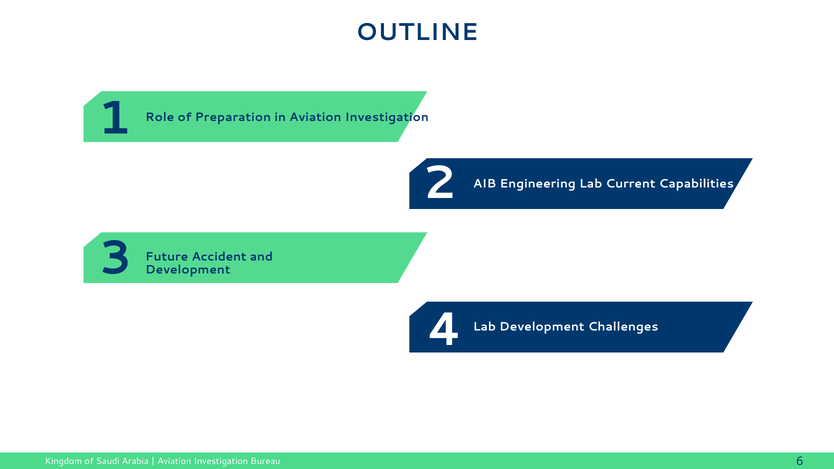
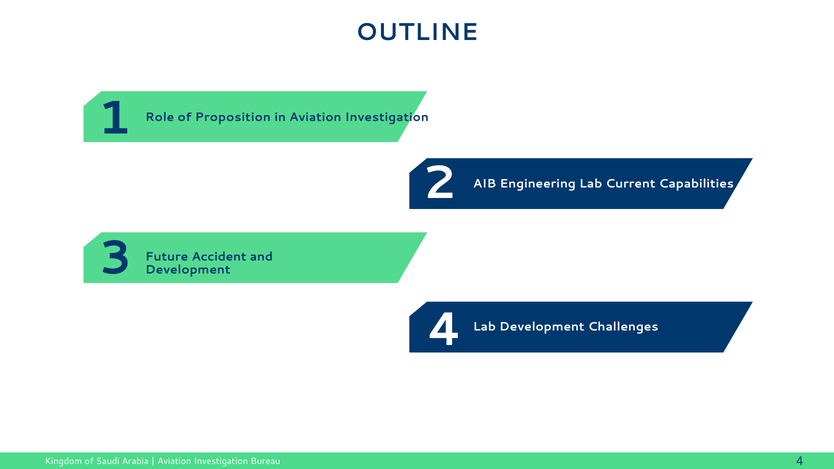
Preparation: Preparation -> Proposition (233, 117)
6: 6 -> 4 (800, 462)
